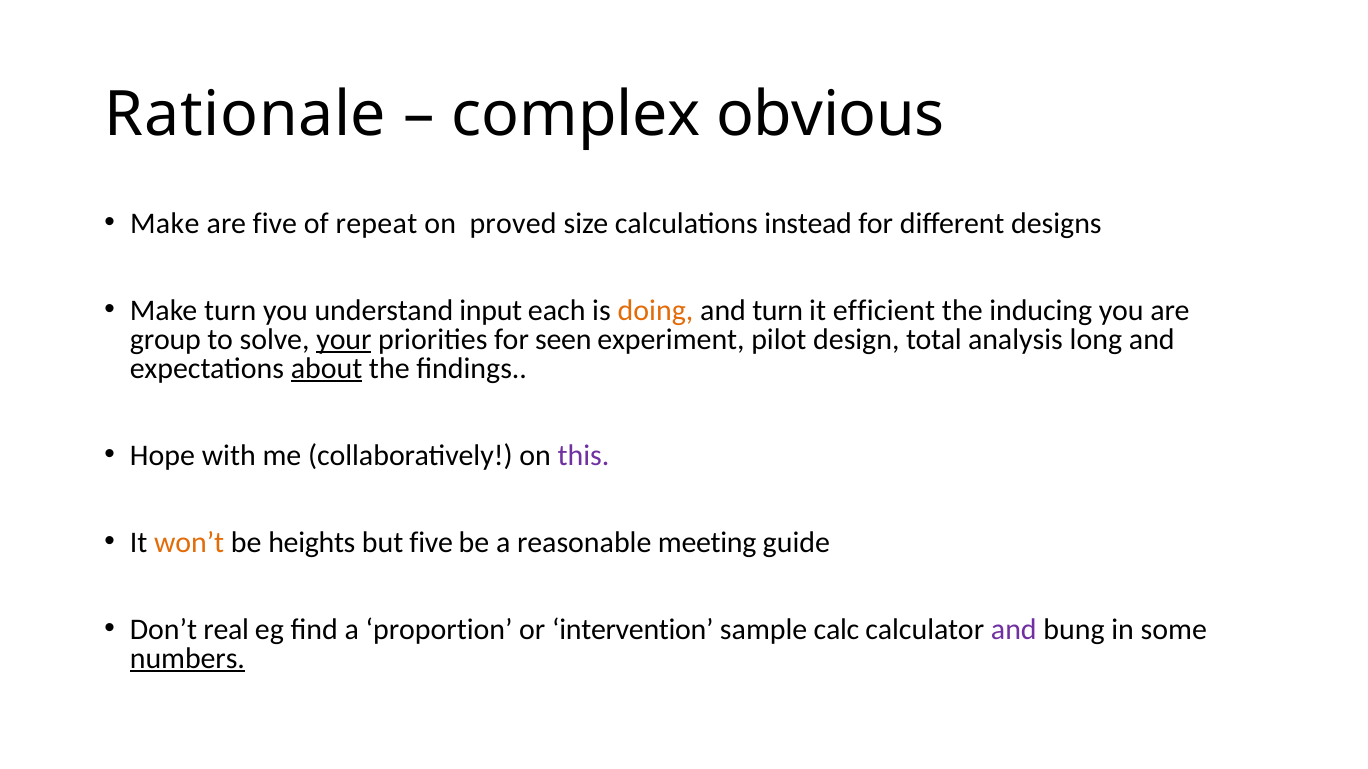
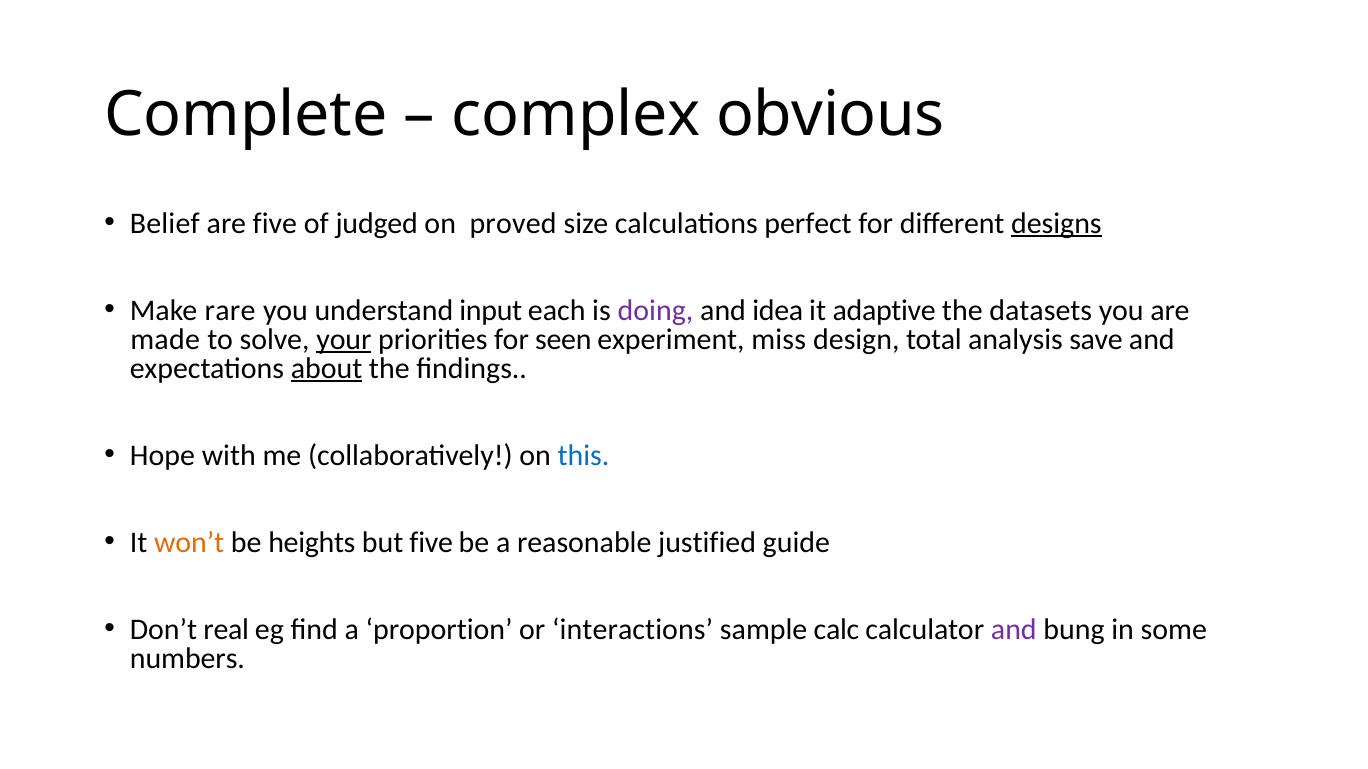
Rationale: Rationale -> Complete (246, 115)
Make: Make -> Belief (165, 223)
repeat: repeat -> judged (377, 223)
instead: instead -> perfect (808, 223)
designs underline: none -> present (1056, 223)
Make turn: turn -> rare (230, 310)
doing colour: orange -> purple (655, 310)
and turn: turn -> idea (778, 310)
efficient: efficient -> adaptive (884, 310)
inducing: inducing -> datasets (1041, 310)
group: group -> made (165, 339)
pilot: pilot -> miss (779, 339)
long: long -> save (1096, 339)
this colour: purple -> blue (584, 456)
meeting: meeting -> justified (707, 543)
intervention: intervention -> interactions (633, 630)
numbers underline: present -> none (187, 659)
